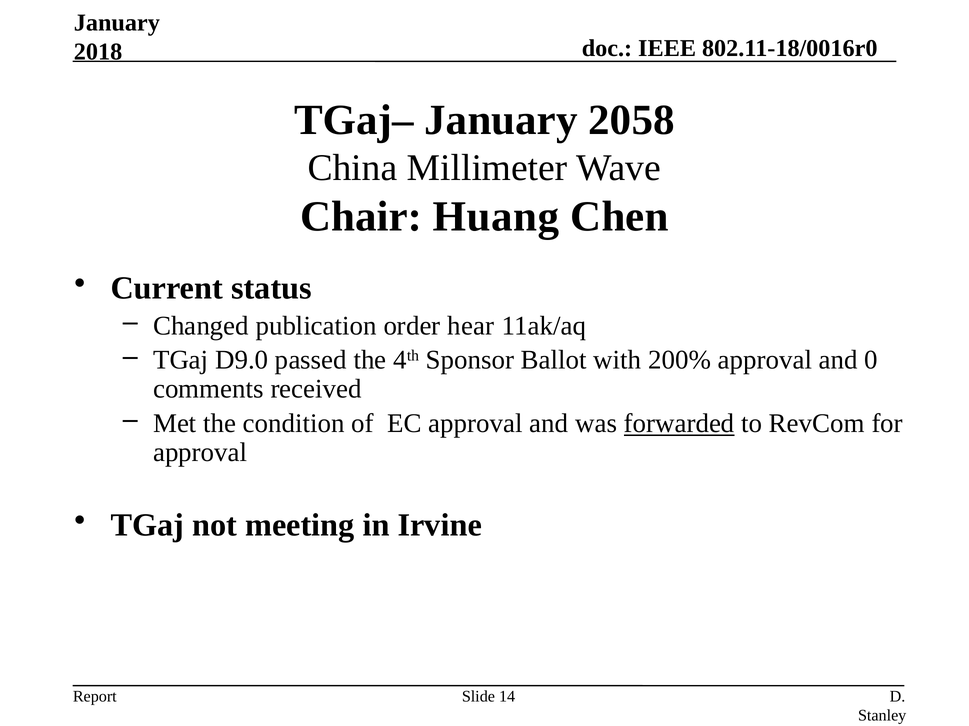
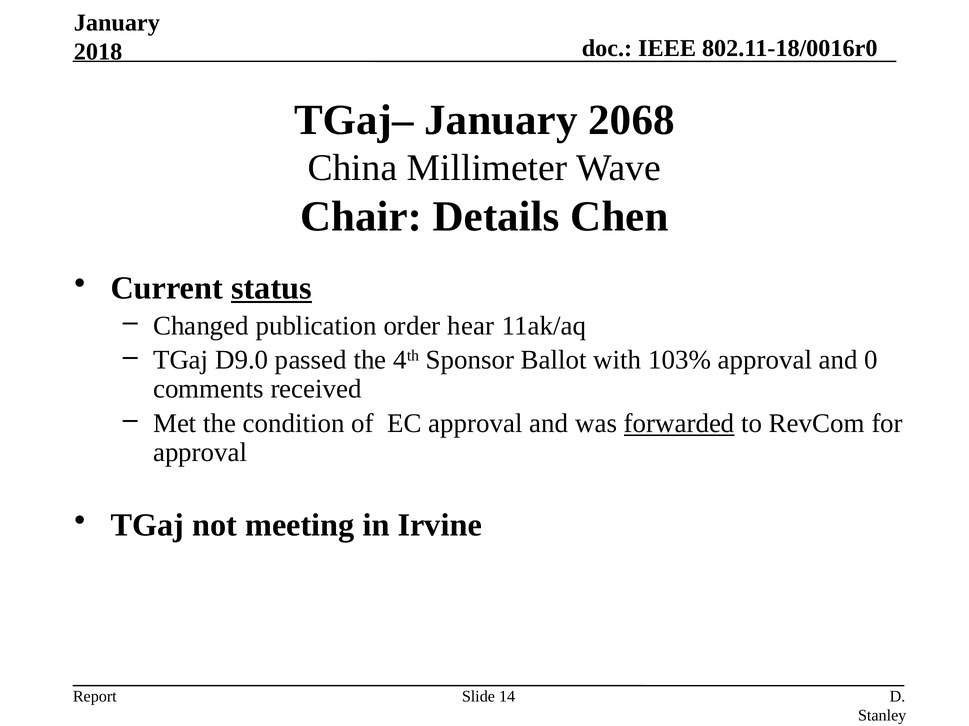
2058: 2058 -> 2068 (632, 120)
Huang: Huang -> Details (496, 217)
status underline: none -> present (271, 289)
200%: 200% -> 103% (680, 360)
